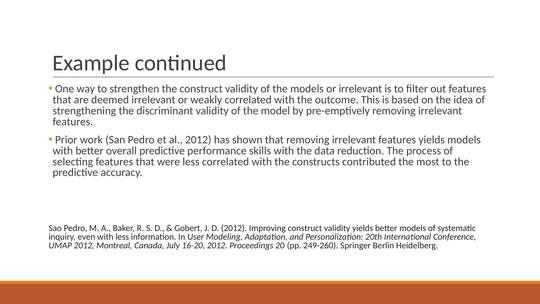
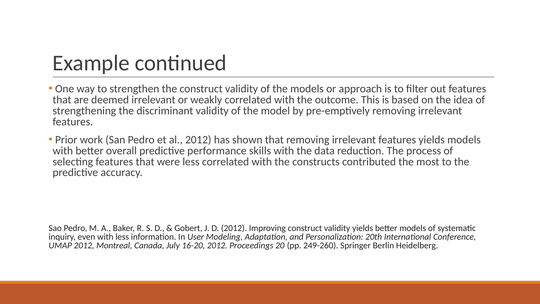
or irrelevant: irrelevant -> approach (360, 89)
